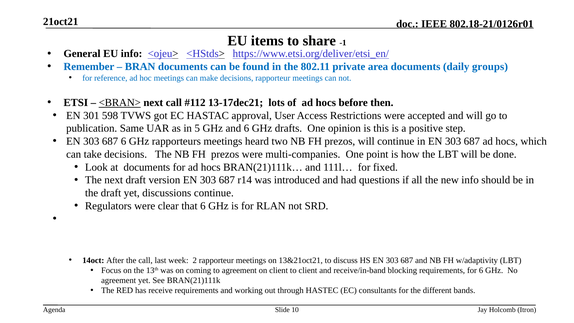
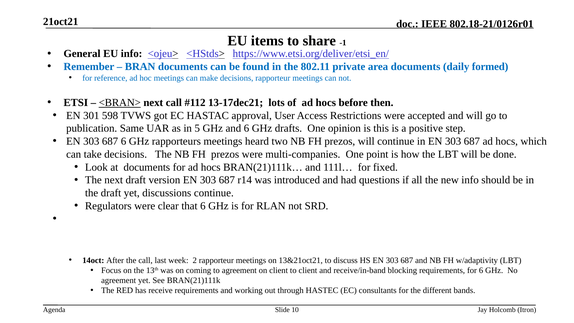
groups: groups -> formed (490, 67)
